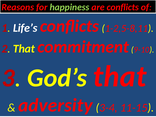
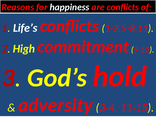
happiness colour: light green -> white (69, 7)
2 That: That -> High (24, 49)
God’s that: that -> hold (120, 76)
